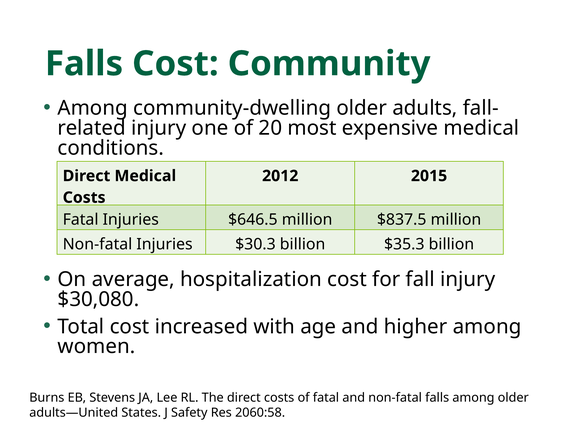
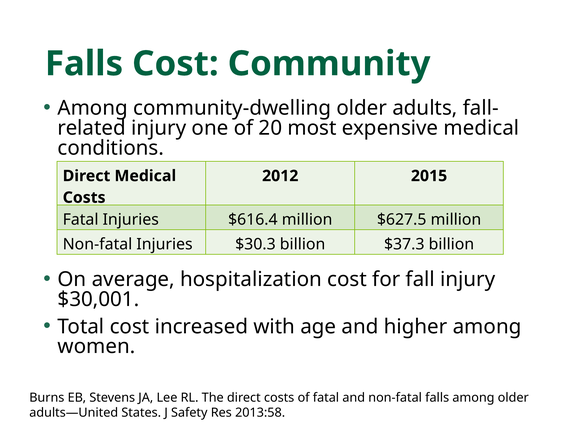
$646.5: $646.5 -> $616.4 (253, 220)
$837.5: $837.5 -> $627.5 (402, 220)
$35.3: $35.3 -> $37.3 (404, 245)
$30,080: $30,080 -> $30,001 (98, 300)
2060:58: 2060:58 -> 2013:58 (260, 413)
